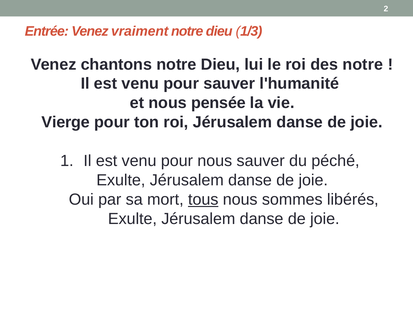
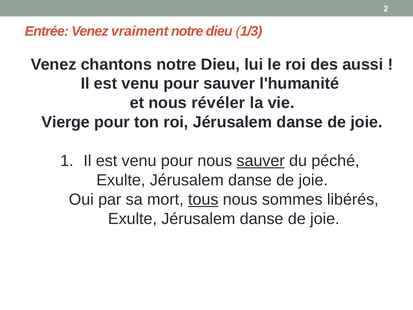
des notre: notre -> aussi (363, 64)
pensée: pensée -> révéler (218, 103)
sauver underline: none -> present (261, 161)
